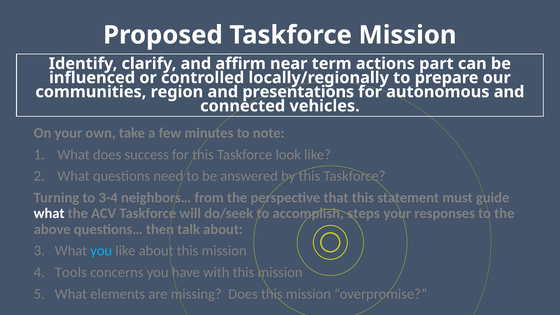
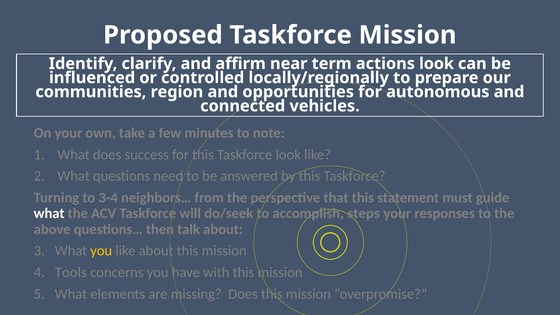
actions part: part -> look (436, 64)
presentations: presentations -> opportunities (298, 92)
you colour: light blue -> yellow (101, 251)
